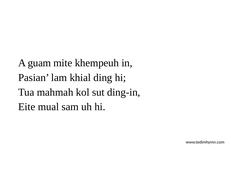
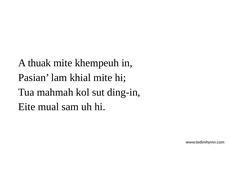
guam: guam -> thuak (39, 63)
khial ding: ding -> mite (103, 78)
